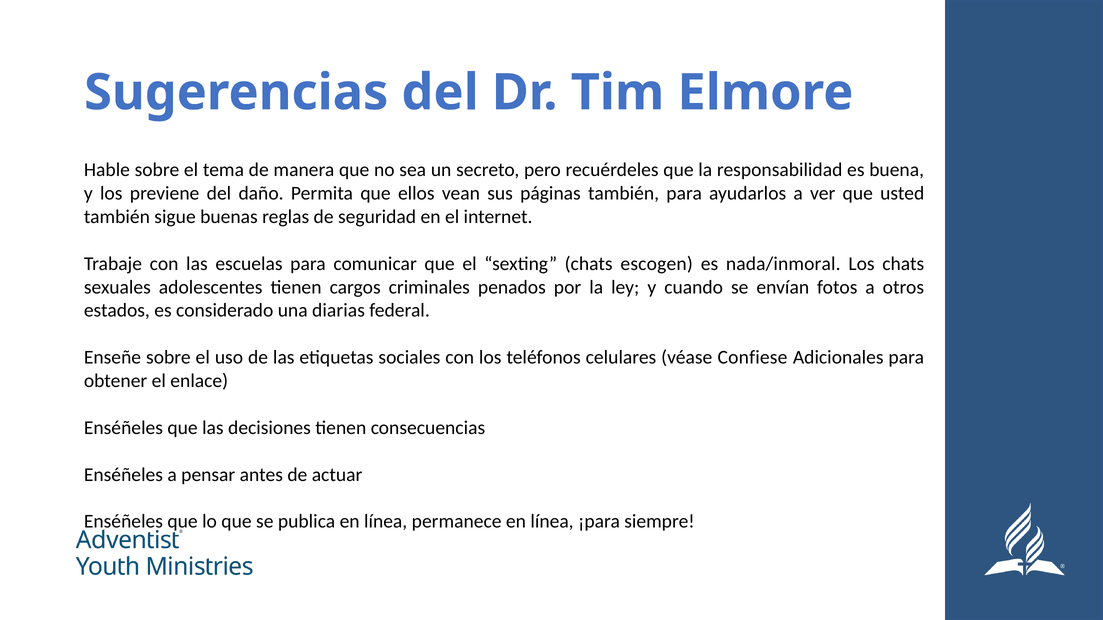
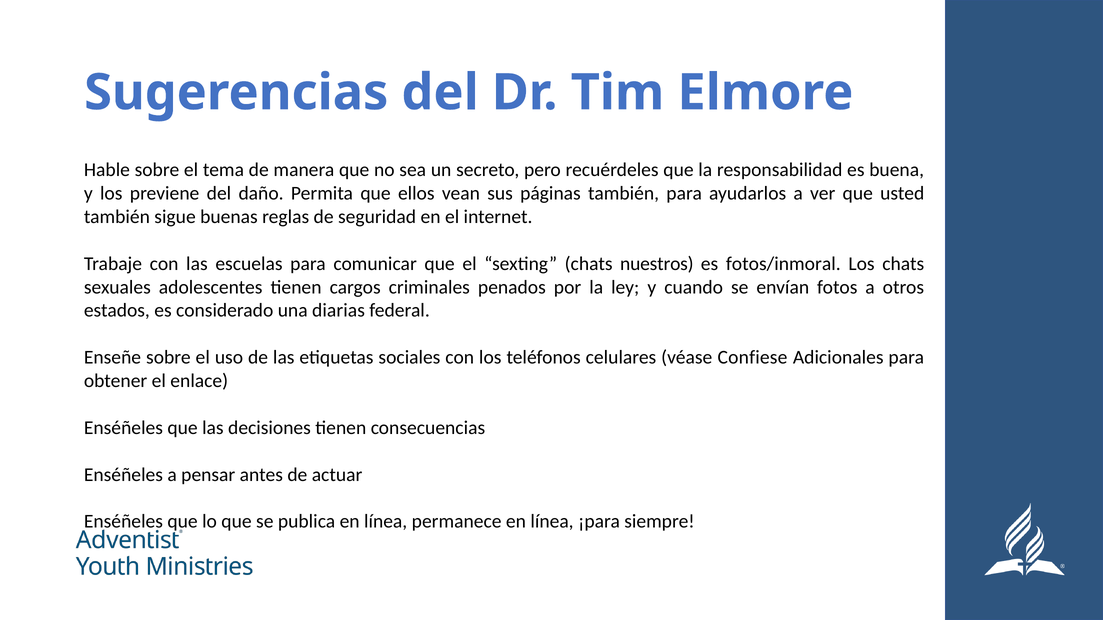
escogen: escogen -> nuestros (657, 264)
nada/inmoral: nada/inmoral -> fotos/inmoral (783, 264)
